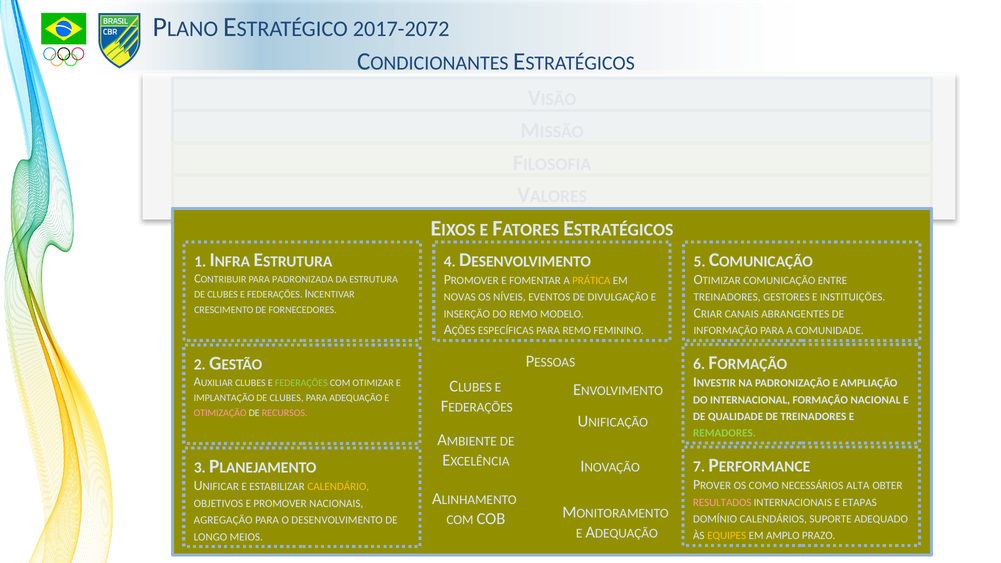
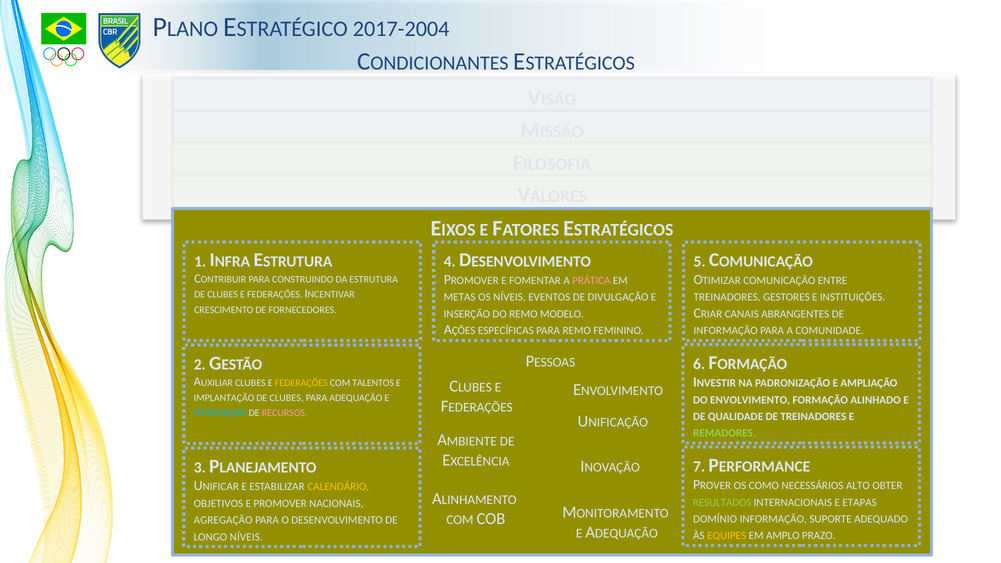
2017-2072: 2017-2072 -> 2017-2004 (401, 29)
PADRONIZADA: PADRONIZADA -> CONSTRUINDO (303, 280)
PRÁTICA colour: yellow -> pink (591, 281)
NOVAS: NOVAS -> METAS (460, 297)
FEDERAÇÕES colour: light green -> yellow (301, 383)
COM OTIMIZAR: OTIMIZAR -> TALENTOS (373, 383)
DO INTERNACIONAL: INTERNACIONAL -> ENVOLVIMENTO (750, 400)
NACIONAL: NACIONAL -> ALINHADO (876, 400)
OTIMIZAÇÃO colour: pink -> light blue (220, 413)
NECESSÁRIOS ALTA: ALTA -> ALTO (858, 486)
RESULTADOS colour: pink -> light green (722, 502)
DOMÍNIO CALENDÁRIOS: CALENDÁRIOS -> INFORMAÇÃO (773, 519)
LONGO MEIOS: MEIOS -> NÍVEIS (246, 537)
